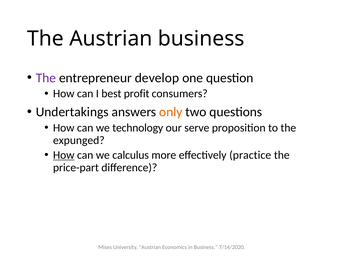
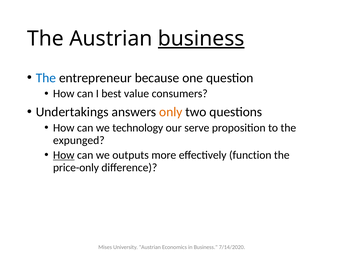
business underline: none -> present (201, 39)
The colour: purple -> blue (46, 78)
develop: develop -> because (157, 78)
profit: profit -> value (137, 94)
calculus: calculus -> outputs (131, 155)
practice: practice -> function (250, 155)
price-part: price-part -> price-only (76, 167)
